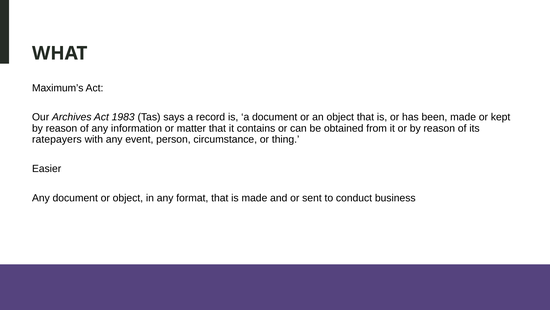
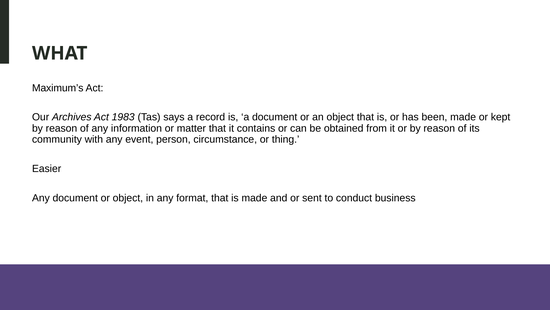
ratepayers: ratepayers -> community (57, 139)
